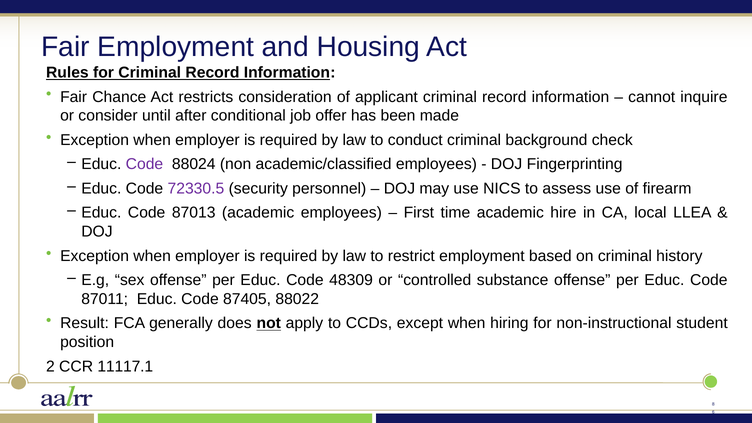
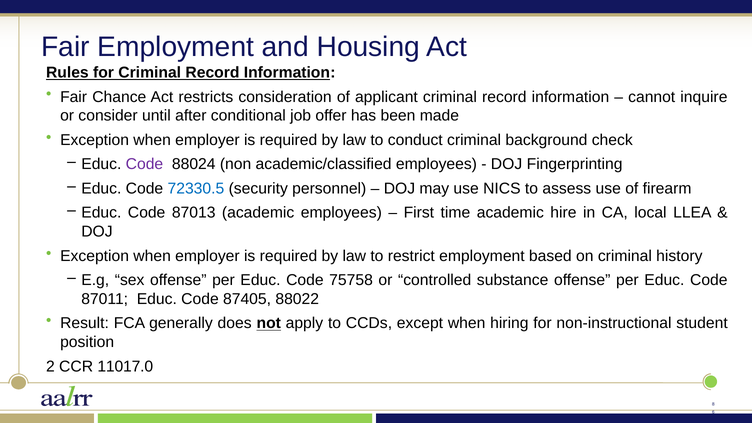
72330.5 colour: purple -> blue (196, 189)
48309: 48309 -> 75758 (351, 280)
11117.1: 11117.1 -> 11017.0 (125, 366)
